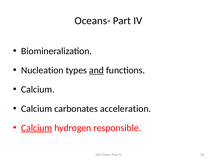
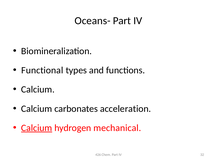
Nucleation: Nucleation -> Functional (42, 71)
and underline: present -> none (96, 71)
responsible: responsible -> mechanical (117, 128)
